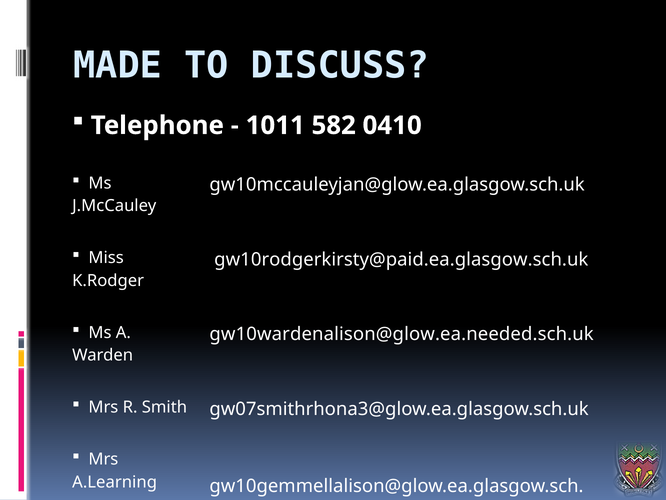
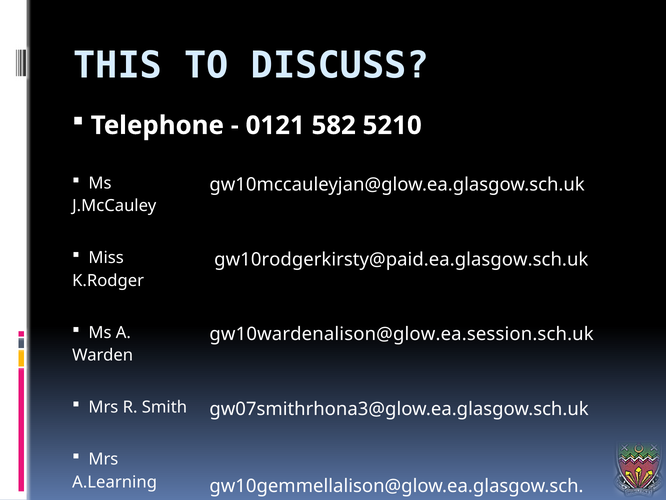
MADE: MADE -> THIS (118, 65)
1011: 1011 -> 0121 (275, 125)
0410: 0410 -> 5210 (392, 125)
gw10wardenalison@glow.ea.needed.sch.uk: gw10wardenalison@glow.ea.needed.sch.uk -> gw10wardenalison@glow.ea.session.sch.uk (402, 334)
